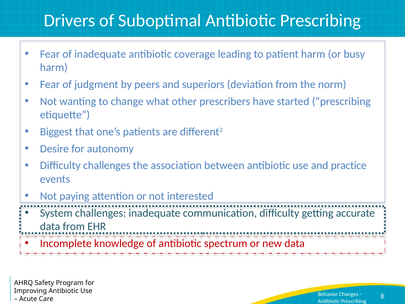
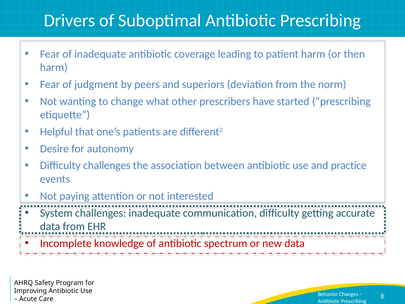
busy: busy -> then (354, 54)
Biggest: Biggest -> Helpful (56, 132)
